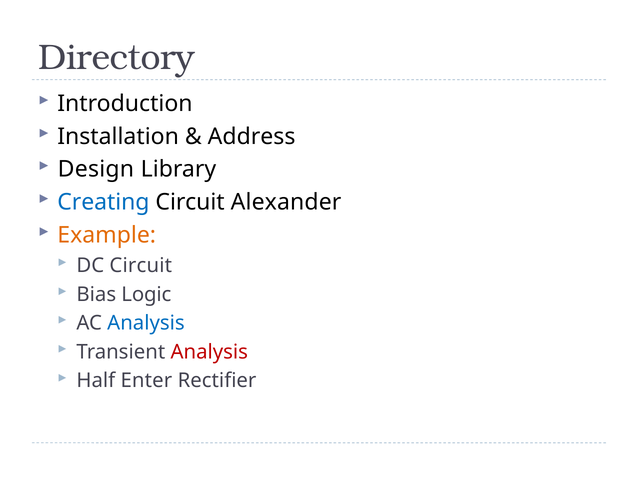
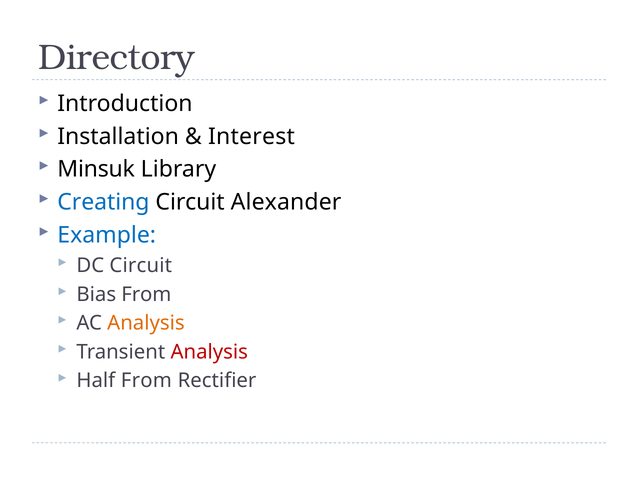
Address: Address -> Interest (251, 137)
Design: Design -> Minsuk (96, 170)
Example colour: orange -> blue (107, 235)
Bias Logic: Logic -> From (146, 295)
Analysis colour: blue -> orange (146, 323)
Half Enter: Enter -> From (146, 381)
